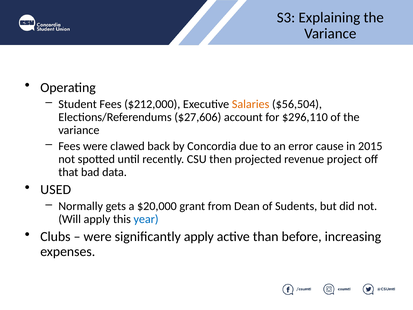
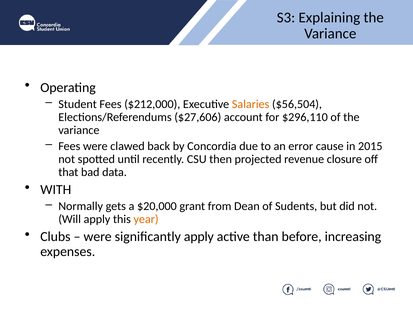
project: project -> closure (344, 159)
USED: USED -> WITH (56, 189)
year colour: blue -> orange (146, 219)
